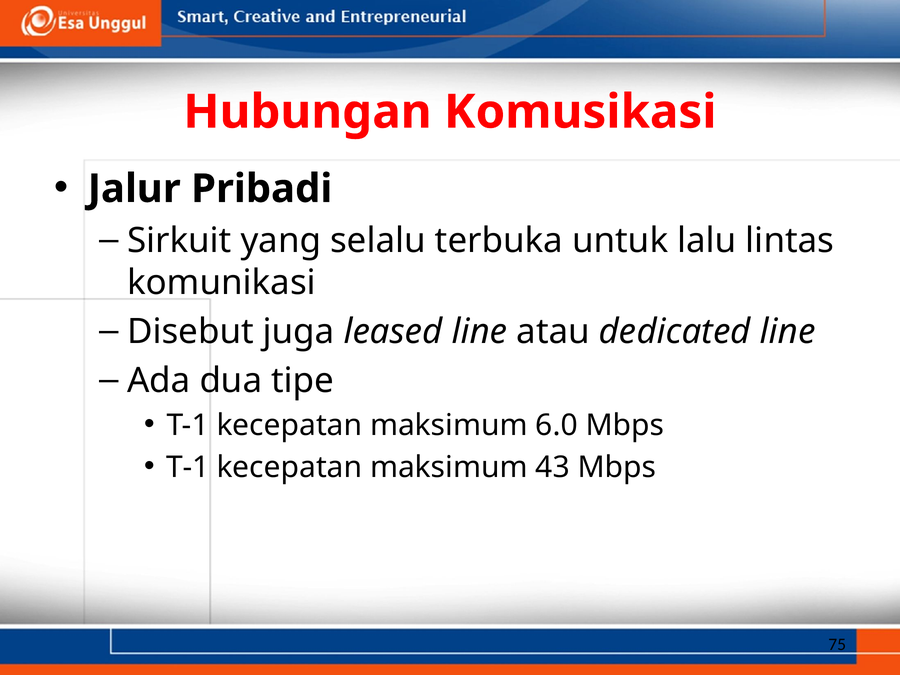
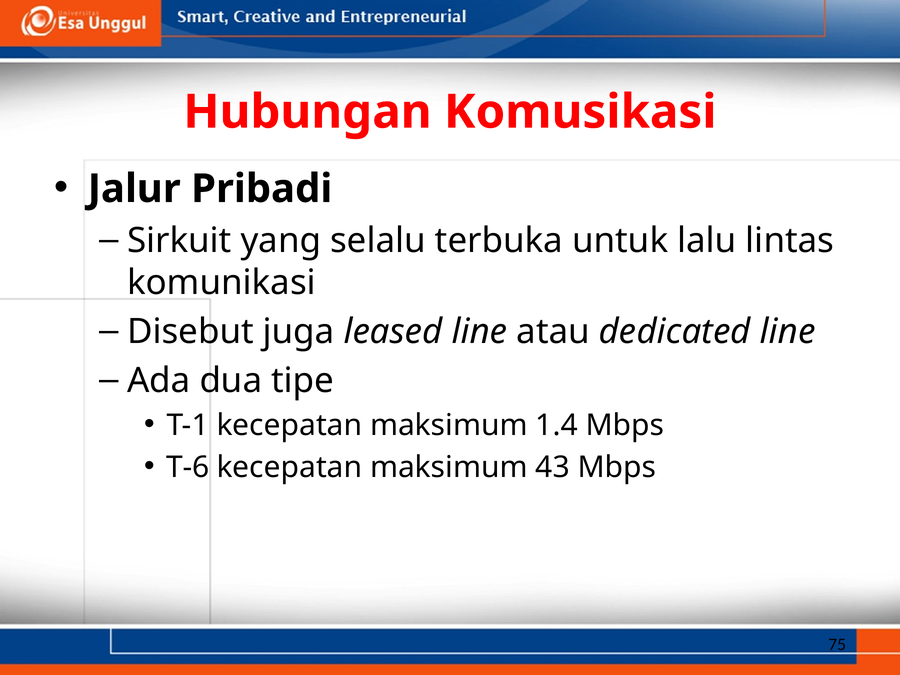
6.0: 6.0 -> 1.4 (557, 425)
T-1: T-1 -> T-6 (188, 467)
